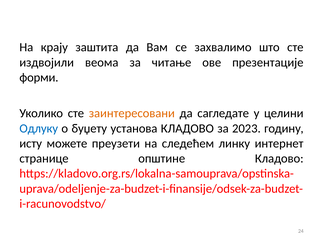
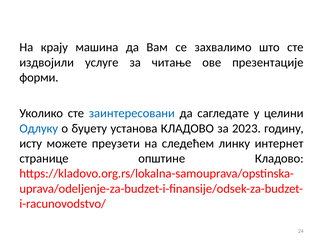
заштита: заштита -> машина (97, 47)
веома: веома -> услуге (102, 62)
заинтересовани colour: orange -> blue (132, 113)
